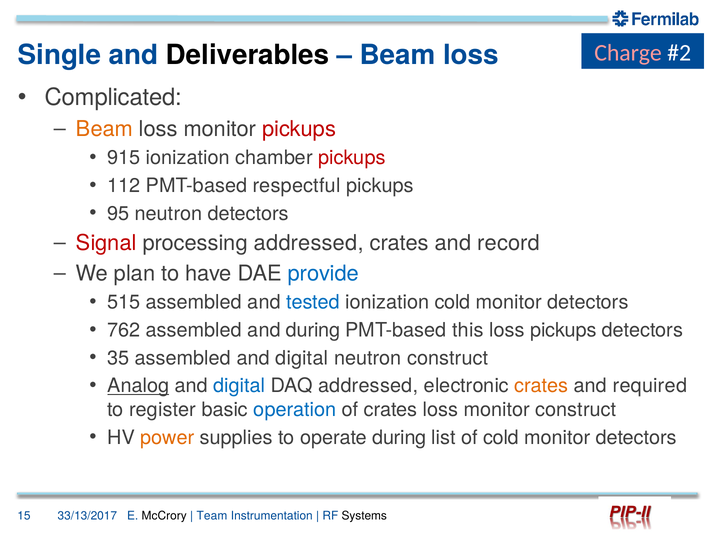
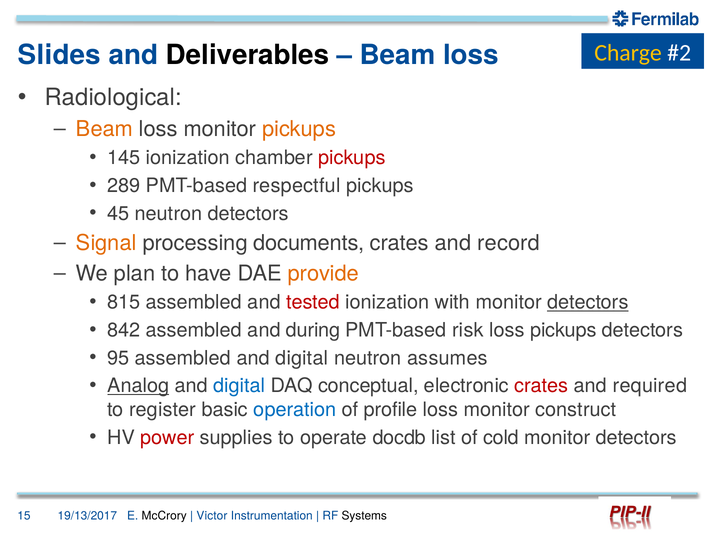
Charge colour: pink -> yellow (628, 53)
Single: Single -> Slides (59, 55)
Complicated: Complicated -> Radiological (113, 98)
pickups colour: red -> orange (299, 129)
915: 915 -> 145 (124, 158)
112: 112 -> 289 (124, 186)
95: 95 -> 45 (118, 214)
Signal colour: red -> orange (106, 243)
processing addressed: addressed -> documents (309, 243)
provide colour: blue -> orange (323, 274)
515: 515 -> 815 (124, 303)
tested colour: blue -> red (313, 303)
ionization cold: cold -> with (452, 303)
detectors underline: none -> present (588, 303)
762: 762 -> 842 (124, 330)
this: this -> risk (468, 330)
35: 35 -> 95 (118, 358)
neutron construct: construct -> assumes (448, 358)
DAQ addressed: addressed -> conceptual (368, 386)
crates colour: orange -> red (541, 386)
of crates: crates -> profile (391, 410)
power colour: orange -> red (167, 438)
operate during: during -> docdb (399, 438)
33/13/2017: 33/13/2017 -> 19/13/2017 (87, 516)
Team: Team -> Victor (212, 516)
